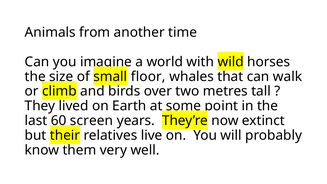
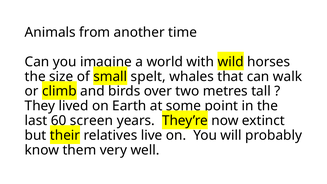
floor: floor -> spelt (148, 77)
